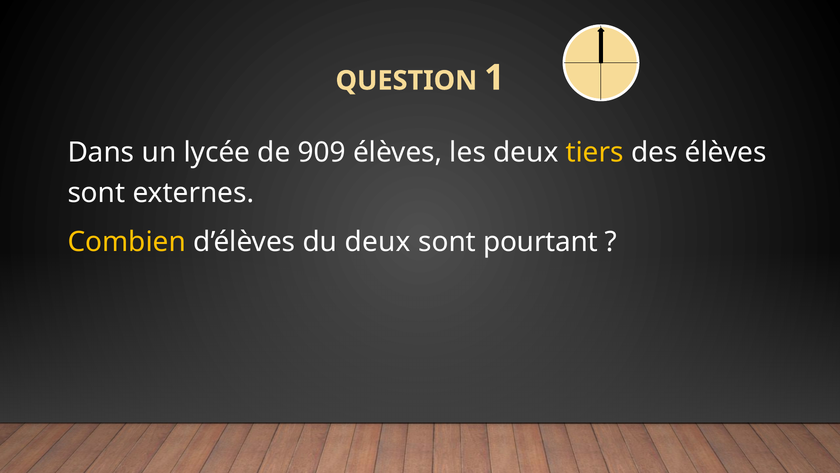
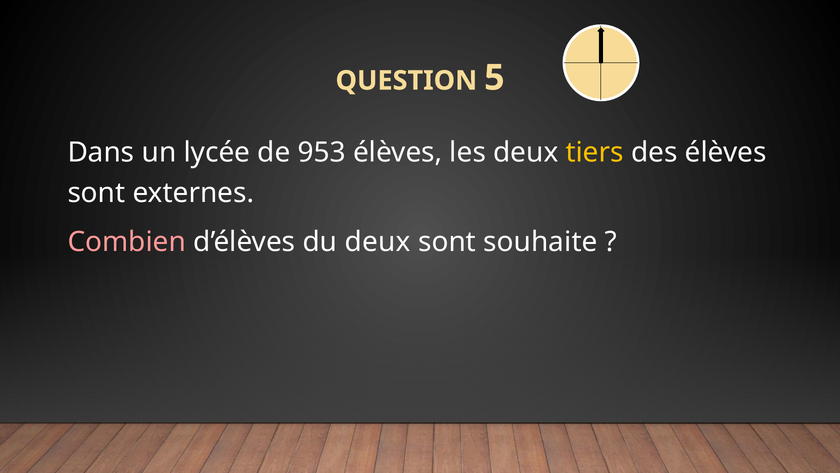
1: 1 -> 5 (494, 78)
909: 909 -> 953 (322, 152)
Combien colour: yellow -> pink (127, 242)
pourtant: pourtant -> souhaite (540, 242)
